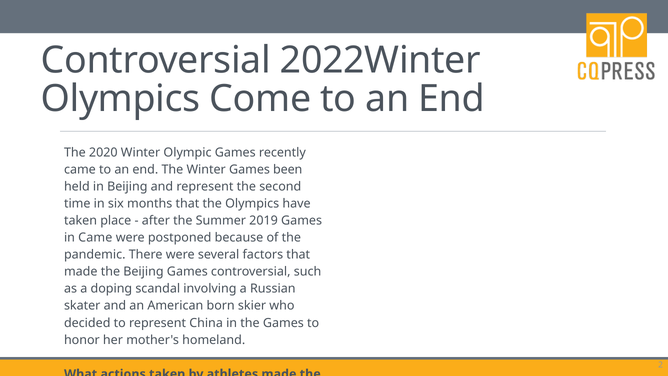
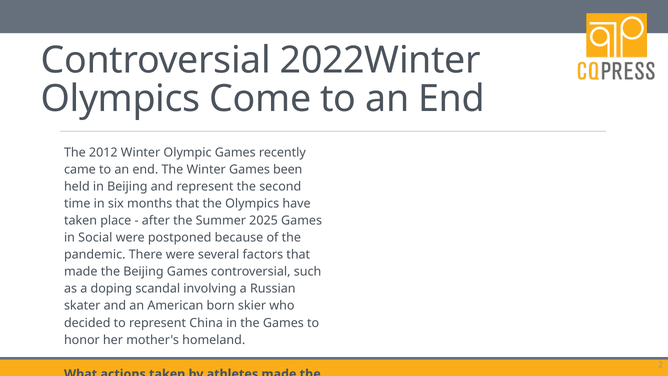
2020: 2020 -> 2012 (103, 152)
2019: 2019 -> 2025 (264, 220)
in Came: Came -> Social (95, 237)
